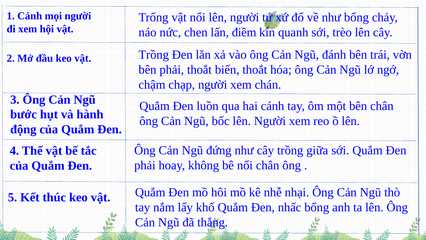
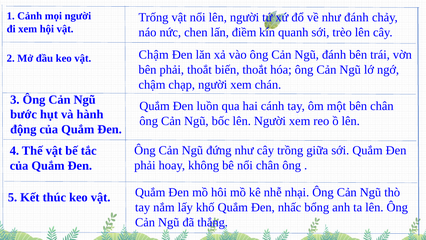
như bổng: bổng -> đánh (356, 17)
Trồng: Trồng -> Chậm (154, 55)
